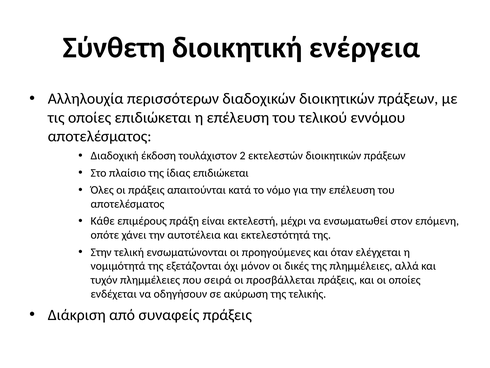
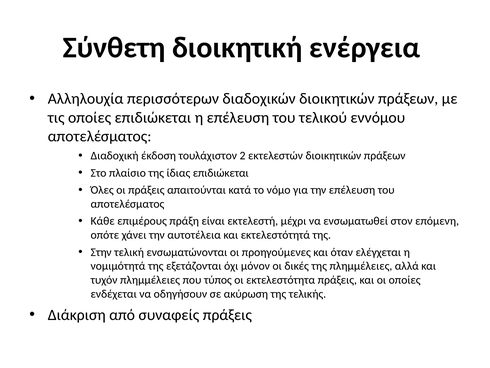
σειρά: σειρά -> τύπος (218, 280)
προσβάλλεται: προσβάλλεται -> εκτελεστότητα (281, 280)
